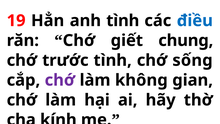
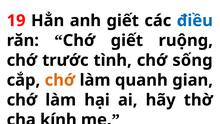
anh tình: tình -> giết (123, 21)
chung: chung -> ruộng (186, 40)
chớ colour: purple -> orange (60, 80)
không: không -> quanh (141, 80)
